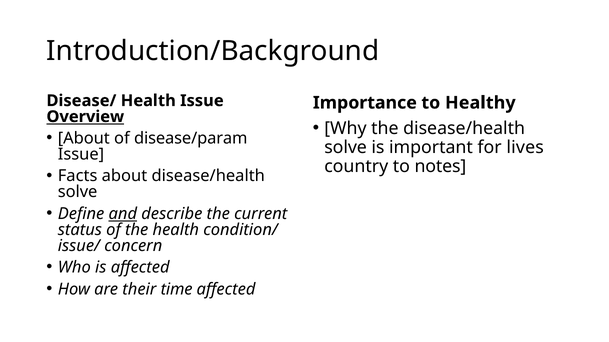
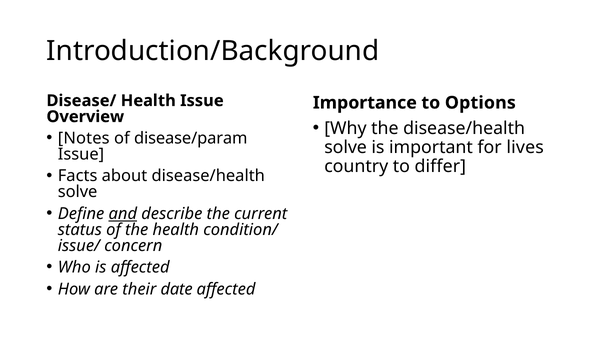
Healthy: Healthy -> Options (480, 103)
Overview underline: present -> none (85, 117)
About: About -> Notes (84, 139)
notes: notes -> differ (440, 167)
time: time -> date (177, 290)
